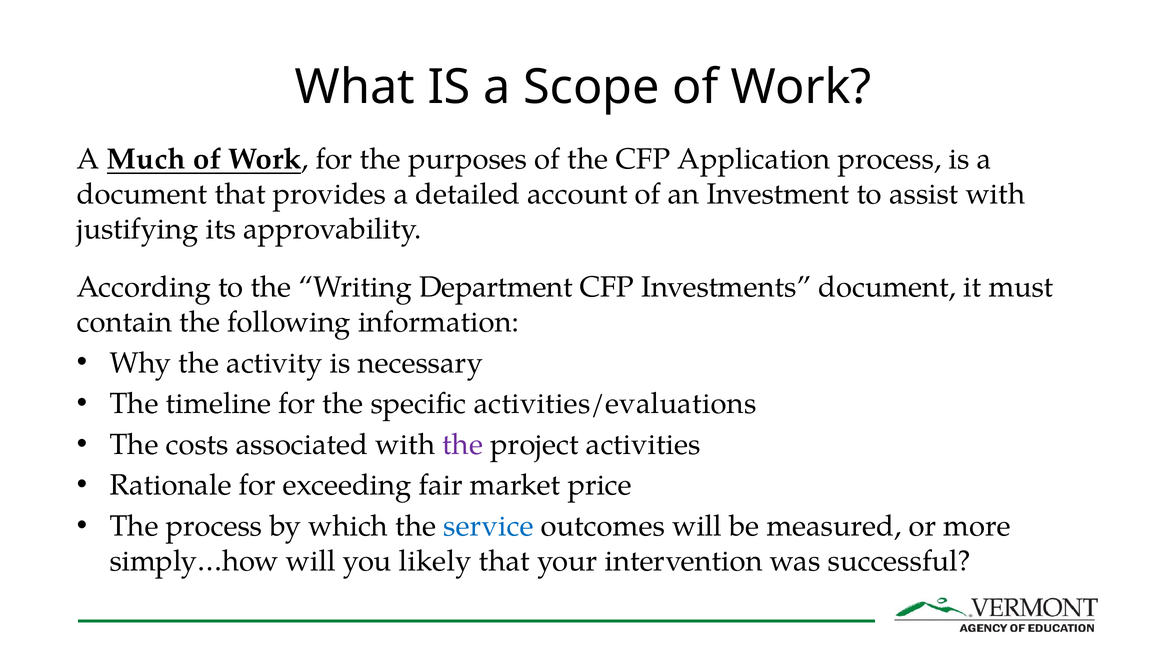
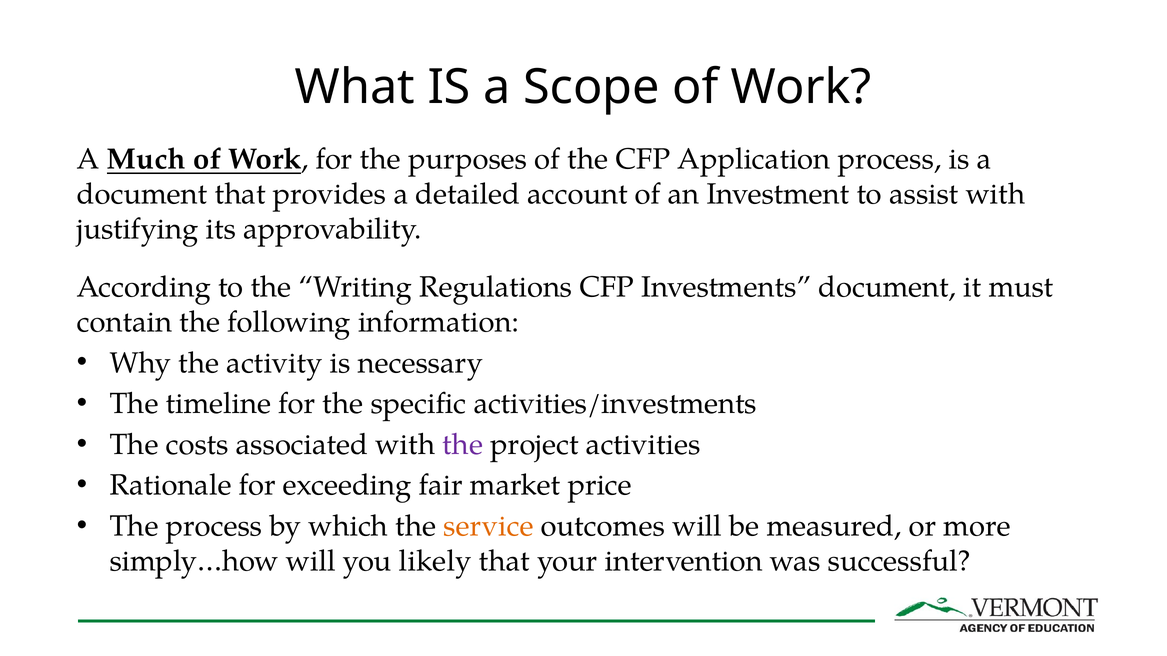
Department: Department -> Regulations (496, 287)
activities/evaluations: activities/evaluations -> activities/investments (615, 404)
service colour: blue -> orange (488, 526)
